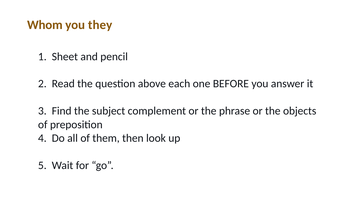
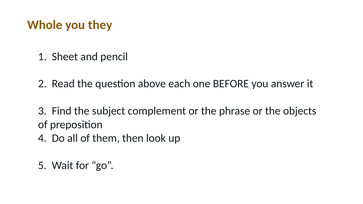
Whom: Whom -> Whole (45, 25)
